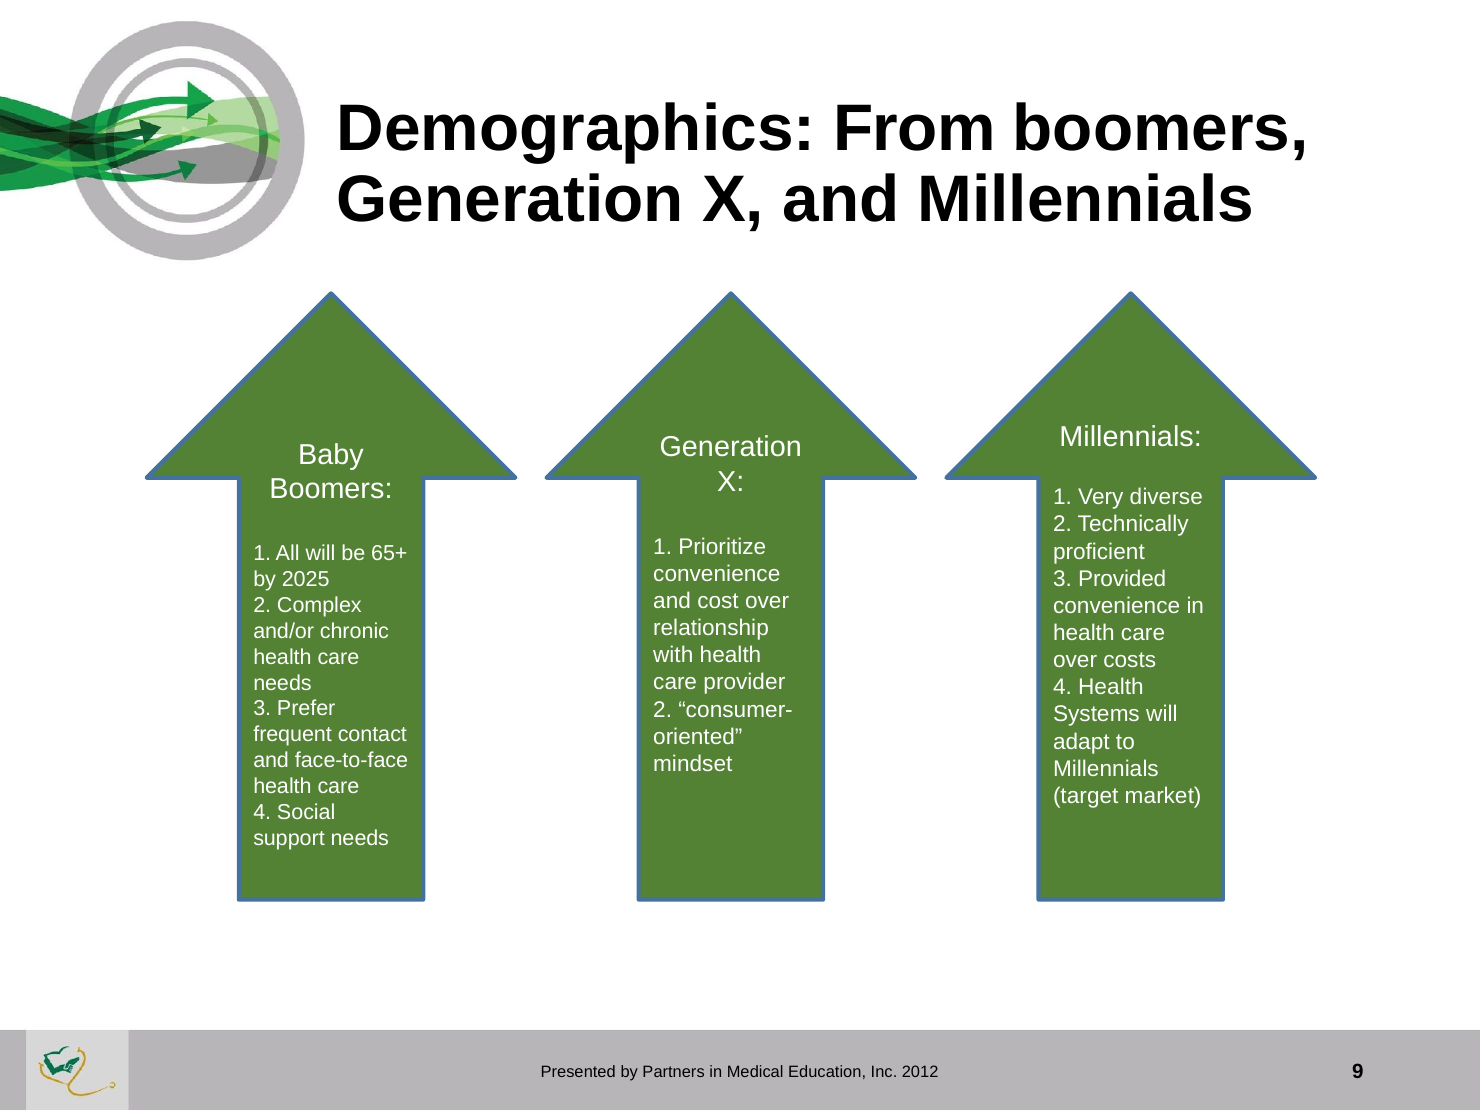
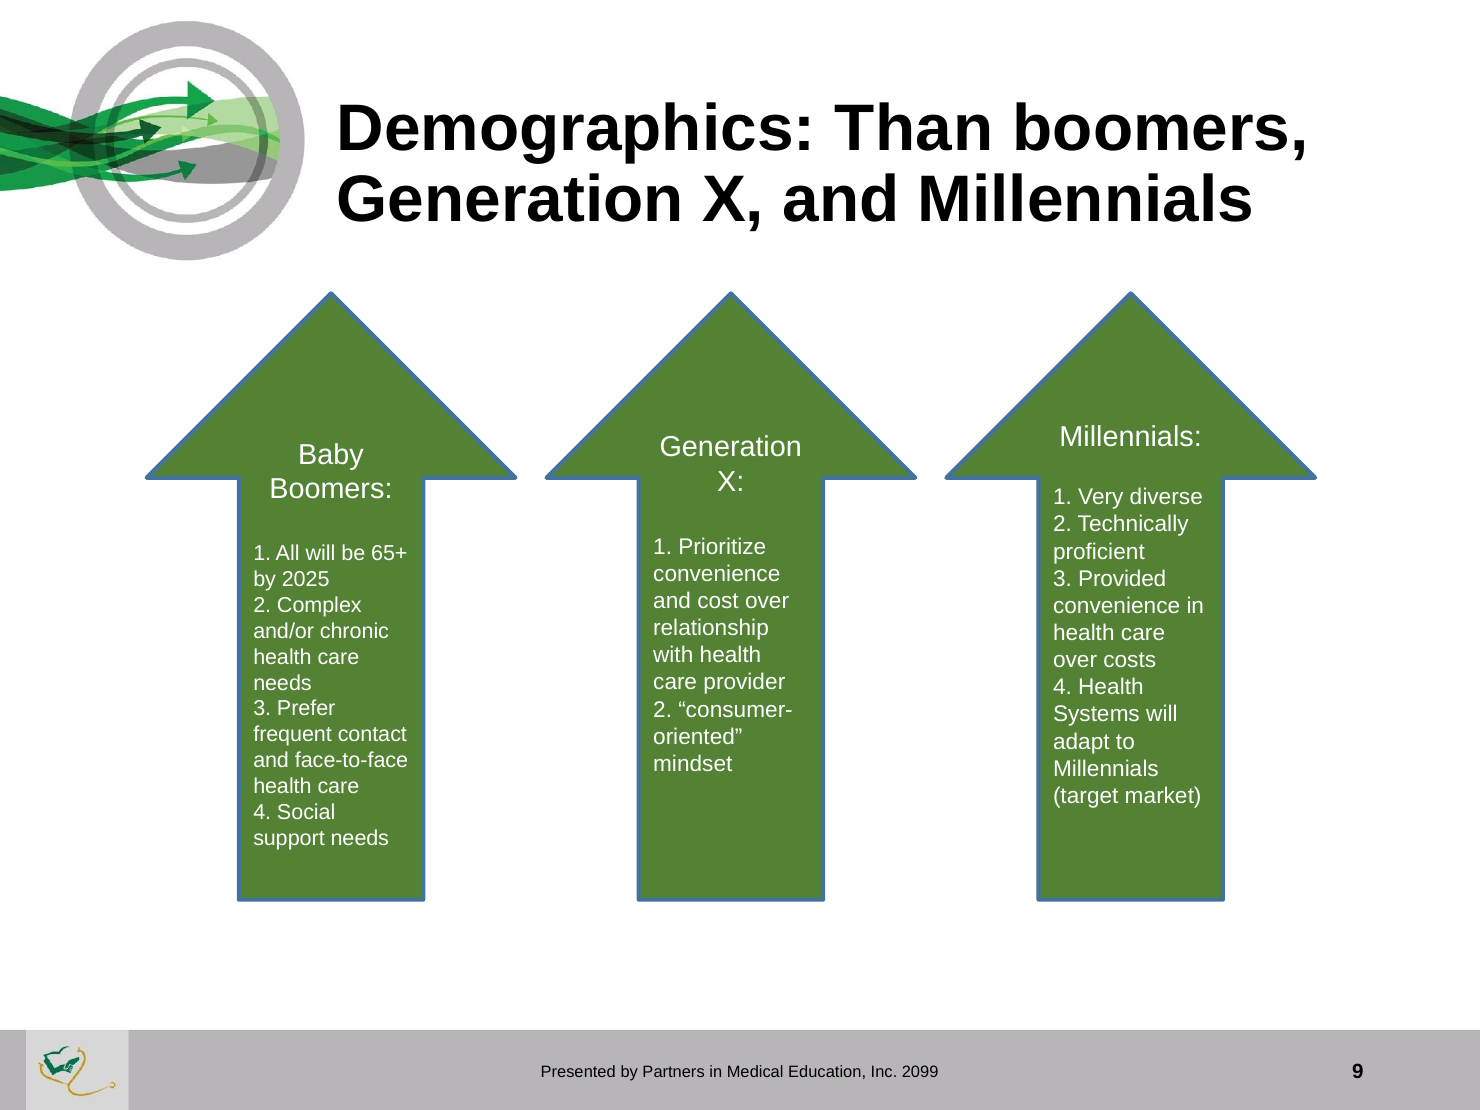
From: From -> Than (914, 129)
2012: 2012 -> 2099 (920, 1072)
